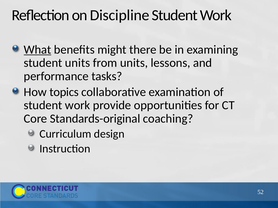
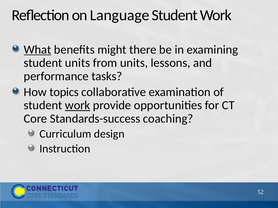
Discipline: Discipline -> Language (120, 15)
work underline: none -> present (78, 106)
Standards-original: Standards-original -> Standards-success (95, 119)
